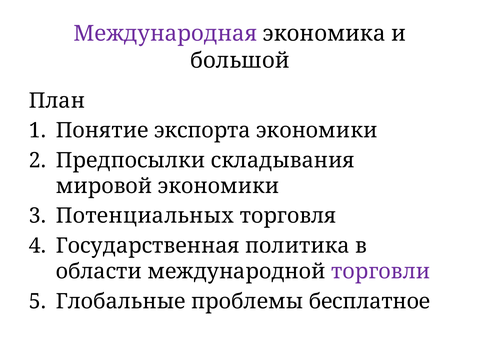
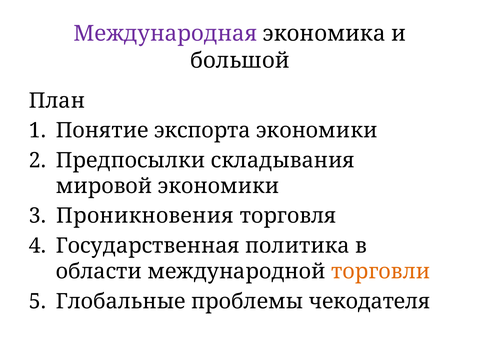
Потенциальных: Потенциальных -> Проникновения (145, 216)
торговли colour: purple -> orange (381, 271)
бесплатное: бесплатное -> чекодателя (370, 301)
